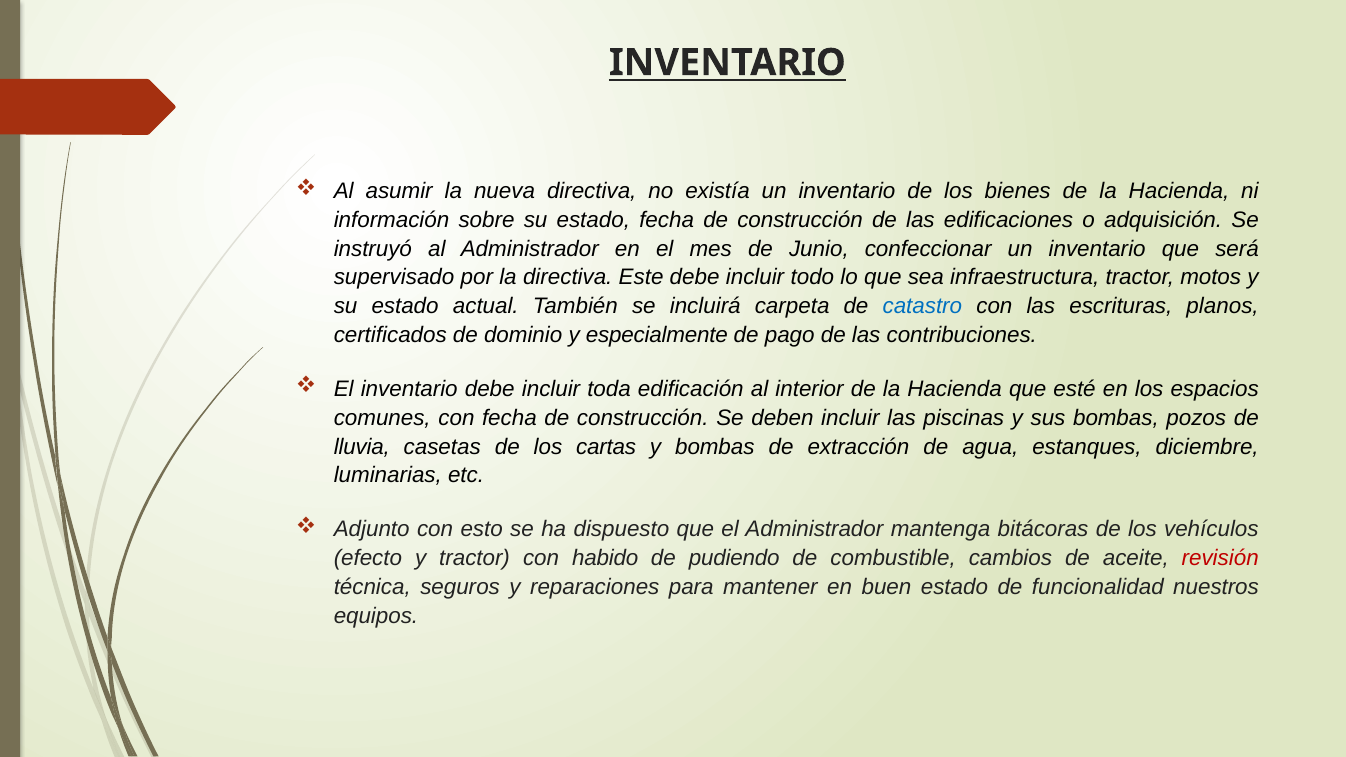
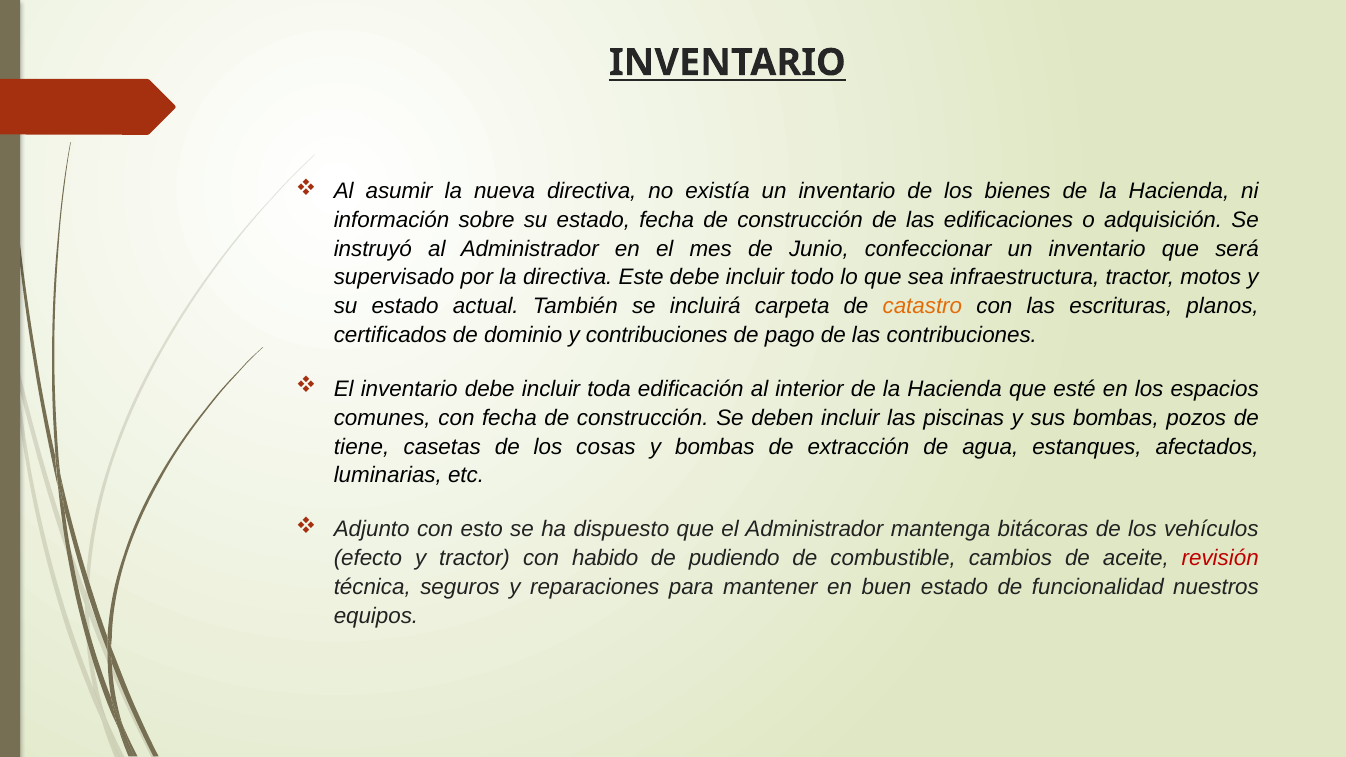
catastro colour: blue -> orange (922, 306)
y especialmente: especialmente -> contribuciones (657, 335)
lluvia: lluvia -> tiene (362, 447)
cartas: cartas -> cosas (606, 447)
diciembre: diciembre -> afectados (1207, 447)
